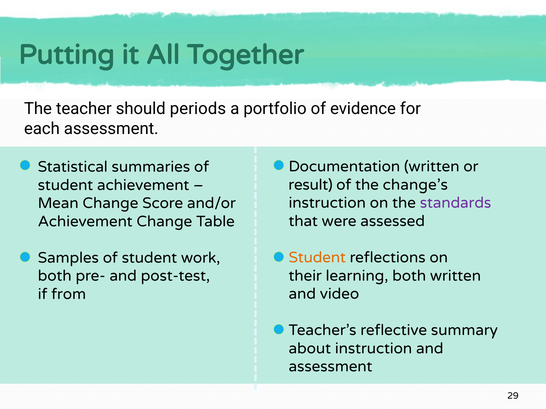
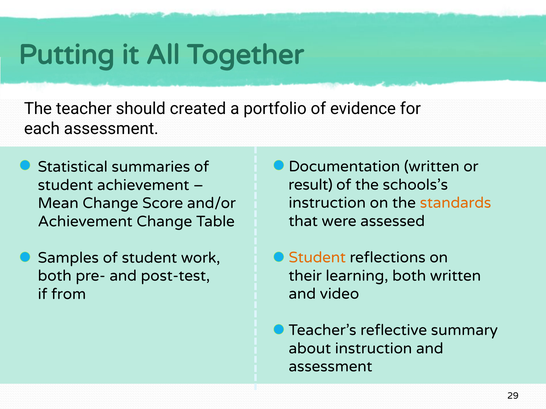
periods: periods -> created (198, 109)
change’s: change’s -> schools’s (415, 185)
standards colour: purple -> orange (456, 203)
